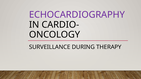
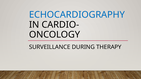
ECHOCARDIOGRAPHY colour: purple -> blue (77, 15)
